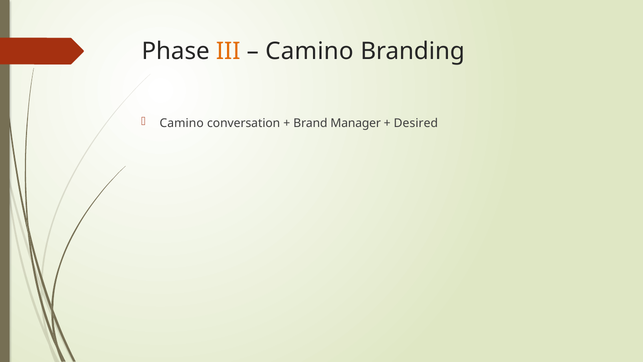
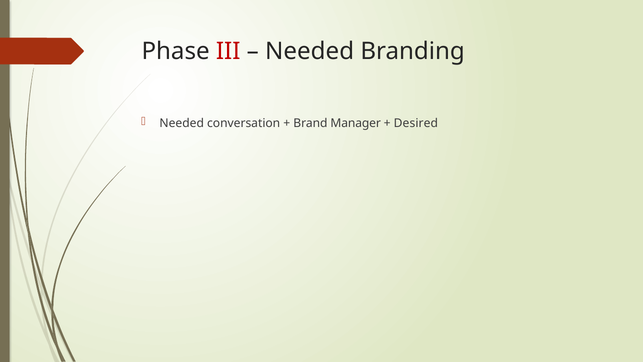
III colour: orange -> red (228, 51)
Camino: Camino -> Needed (310, 51)
Camino: Camino -> Needed (182, 123)
